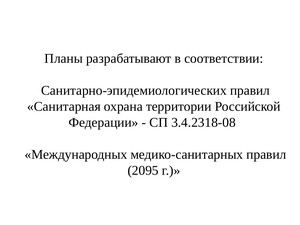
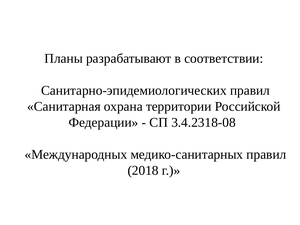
2095: 2095 -> 2018 (143, 170)
